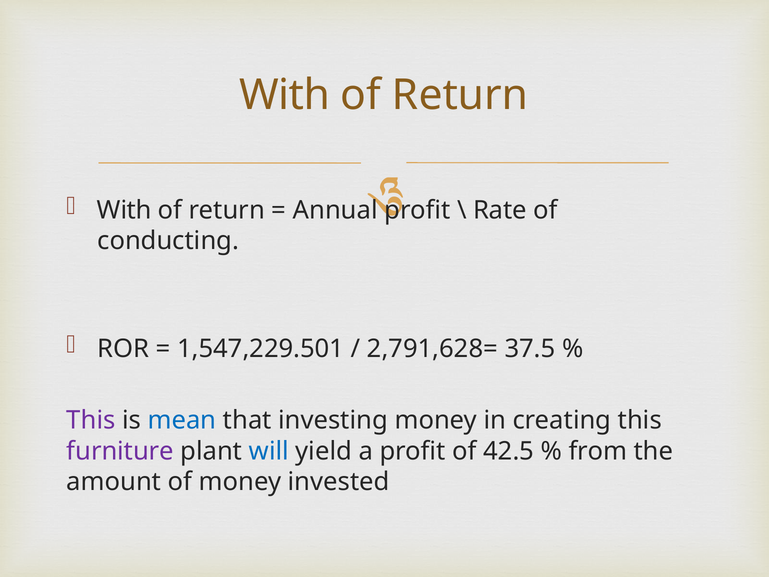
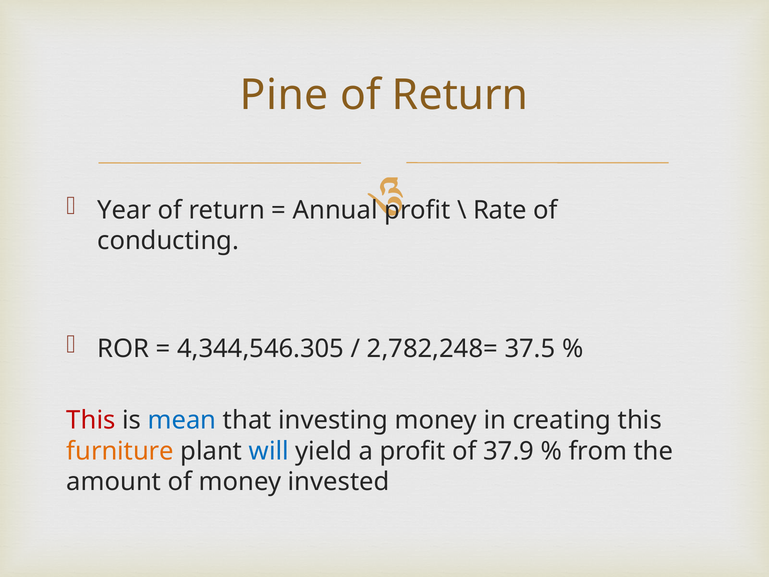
With: With -> Pine (284, 95)
With: With -> Year (124, 210)
1,547,229.501: 1,547,229.501 -> 4,344,546.305 (261, 348)
2,791,628=: 2,791,628= -> 2,782,248= (432, 348)
This colour: purple -> red (91, 420)
furniture colour: purple -> orange (120, 451)
42.5: 42.5 -> 37.9 (509, 451)
